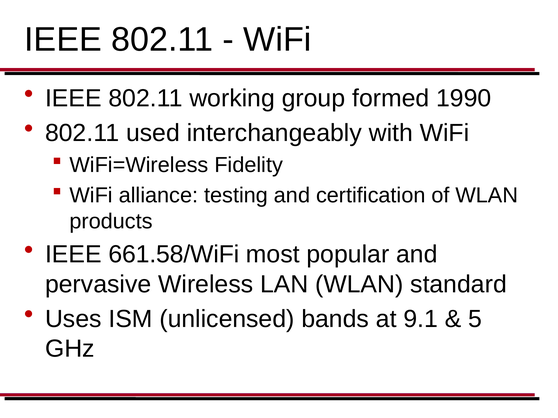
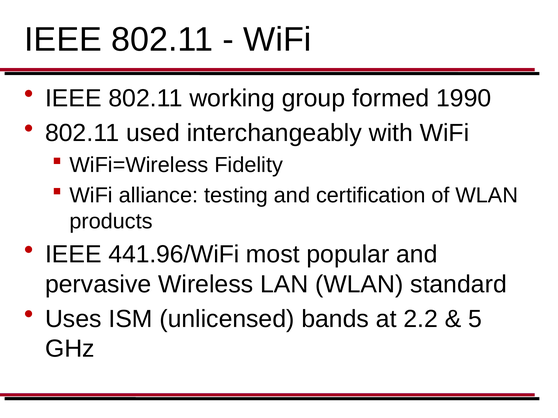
661.58/WiFi: 661.58/WiFi -> 441.96/WiFi (174, 255)
9.1: 9.1 -> 2.2 (421, 319)
